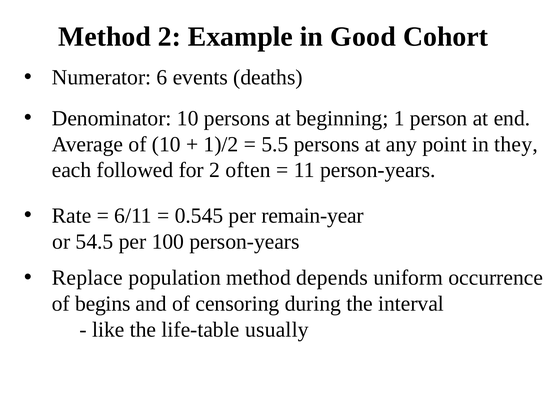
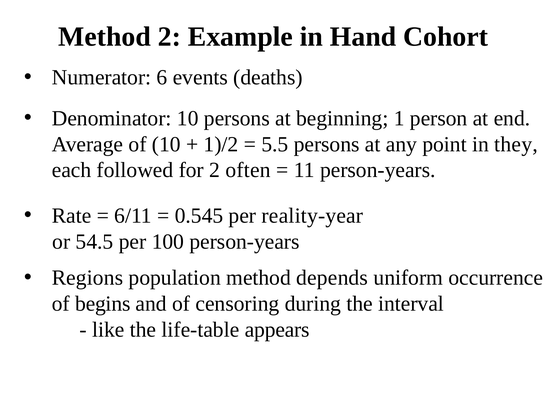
Good: Good -> Hand (363, 37)
remain-year: remain-year -> reality-year (312, 216)
Replace: Replace -> Regions (87, 278)
usually: usually -> appears (277, 330)
